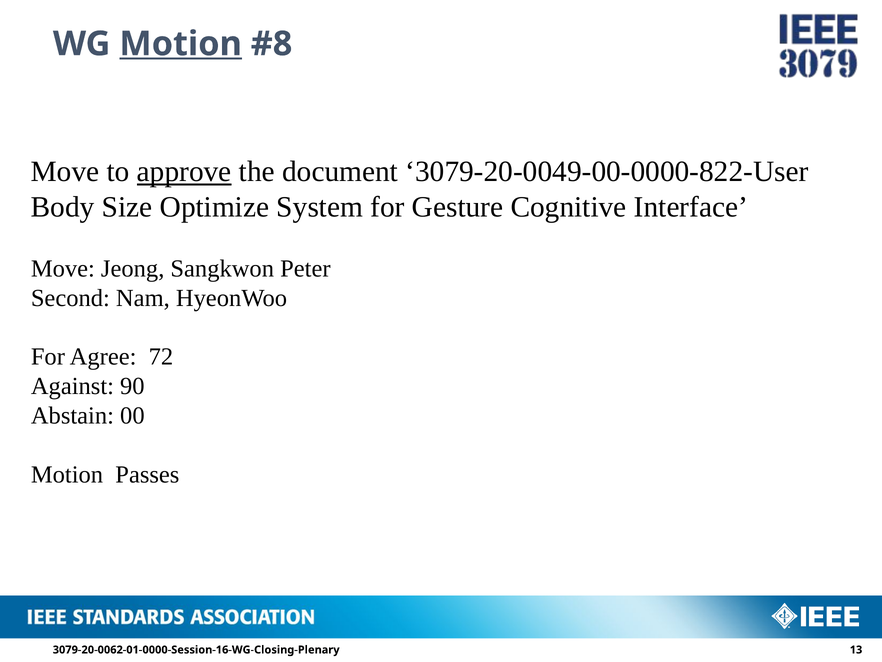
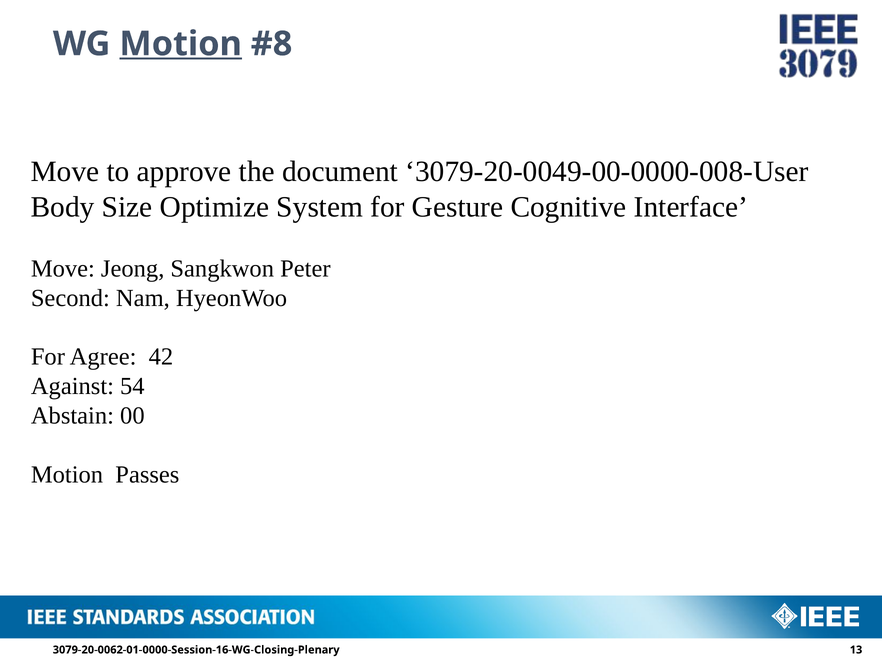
approve underline: present -> none (184, 172)
3079-20-0049-00-0000-822-User: 3079-20-0049-00-0000-822-User -> 3079-20-0049-00-0000-008-User (607, 172)
72: 72 -> 42 (161, 357)
90: 90 -> 54 (132, 386)
